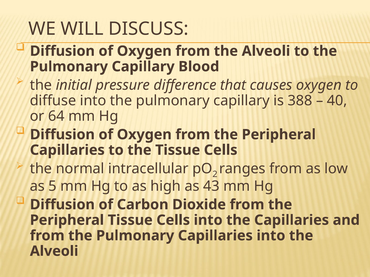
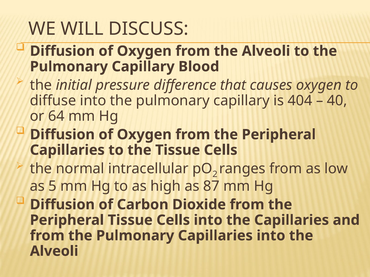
388: 388 -> 404 (300, 101)
43: 43 -> 87 (211, 186)
